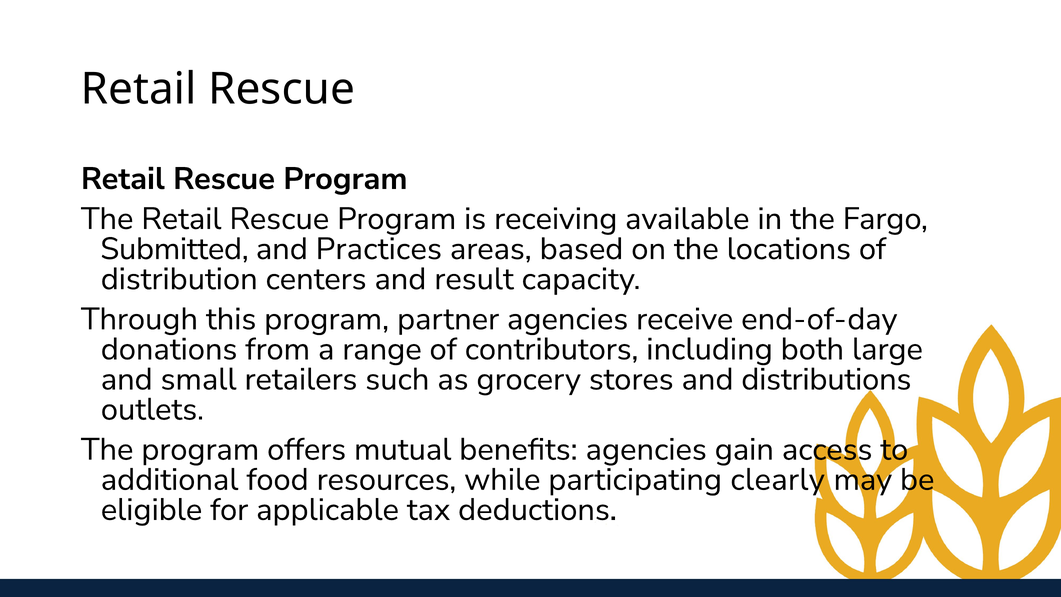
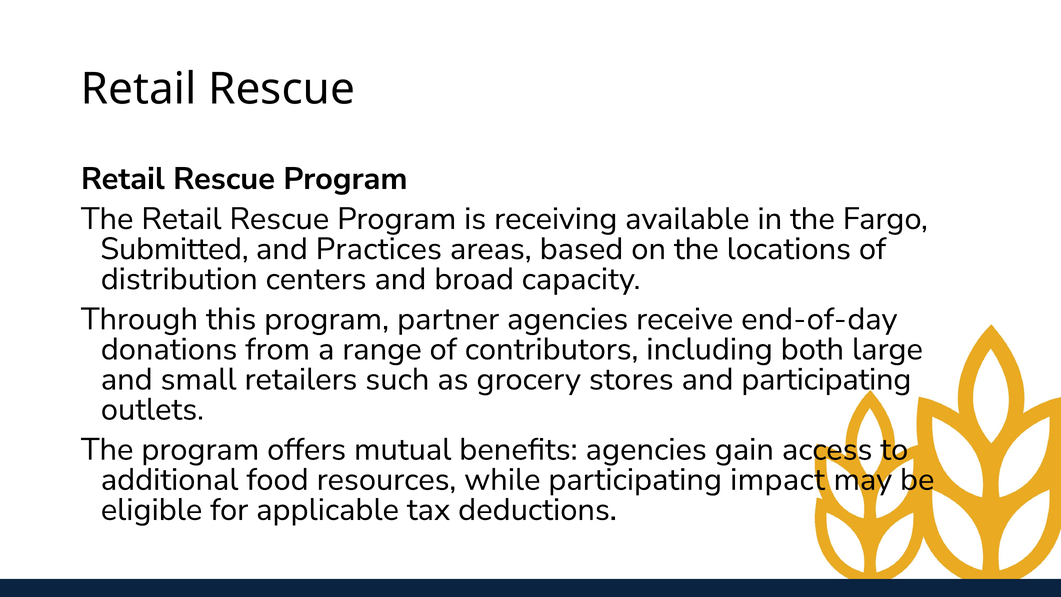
result: result -> broad (474, 279)
and distributions: distributions -> participating (826, 379)
clearly: clearly -> impact (778, 479)
